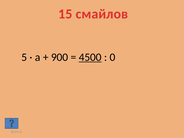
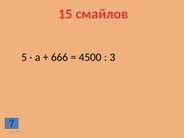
900: 900 -> 666 (60, 57)
4500 underline: present -> none (90, 57)
0: 0 -> 3 (112, 57)
